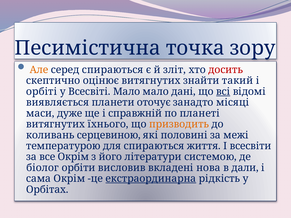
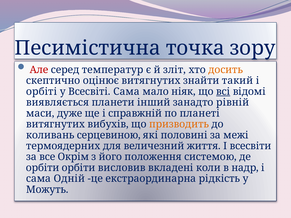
Але colour: orange -> red (39, 70)
серед спираються: спираються -> температур (113, 70)
досить colour: red -> orange (226, 70)
Всесвіті Мало: Мало -> Сама (126, 92)
дані: дані -> ніяк (183, 92)
оточує: оточує -> інший (154, 103)
місяці: місяці -> рівній (233, 103)
їхнього: їхнього -> вибухів (108, 124)
температурою: температурою -> термоядерних (63, 146)
для спираються: спираються -> величезний (154, 146)
літератури: літератури -> положення (153, 157)
біолог: біолог -> орбіти (43, 168)
нова: нова -> коли (208, 168)
дали: дали -> надр (245, 168)
сама Окрім: Окрім -> Одній (69, 179)
екстраординарна underline: present -> none (151, 179)
Орбітах: Орбітах -> Можуть (47, 190)
